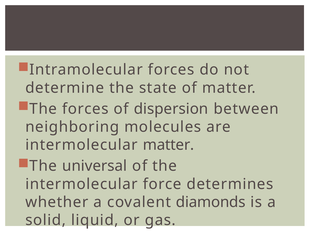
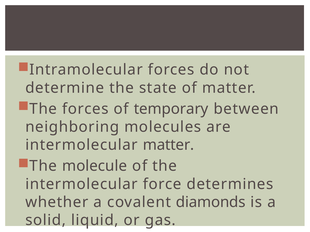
dispersion: dispersion -> temporary (171, 109)
universal: universal -> molecule (95, 166)
